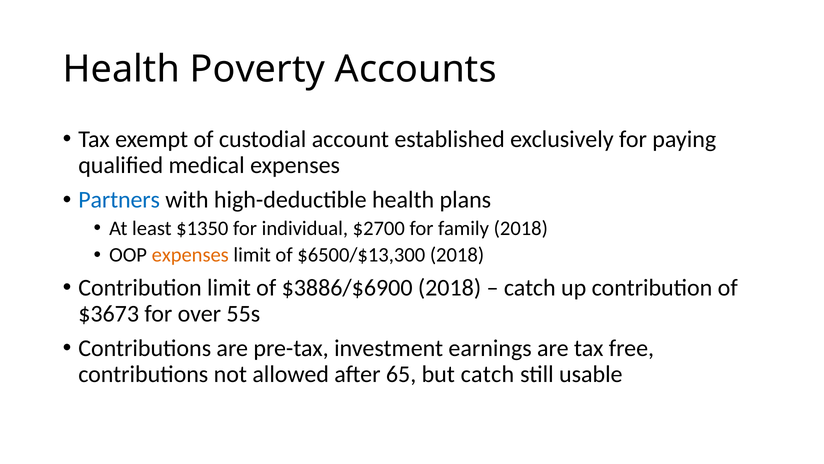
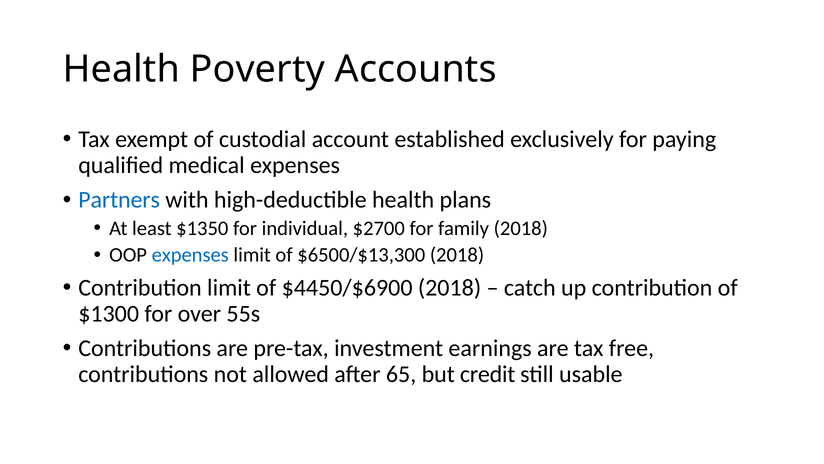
expenses colour: orange -> blue (190, 255)
$3886/$6900: $3886/$6900 -> $4450/$6900 (347, 287)
$3673: $3673 -> $1300 (109, 313)
but catch: catch -> credit (488, 374)
